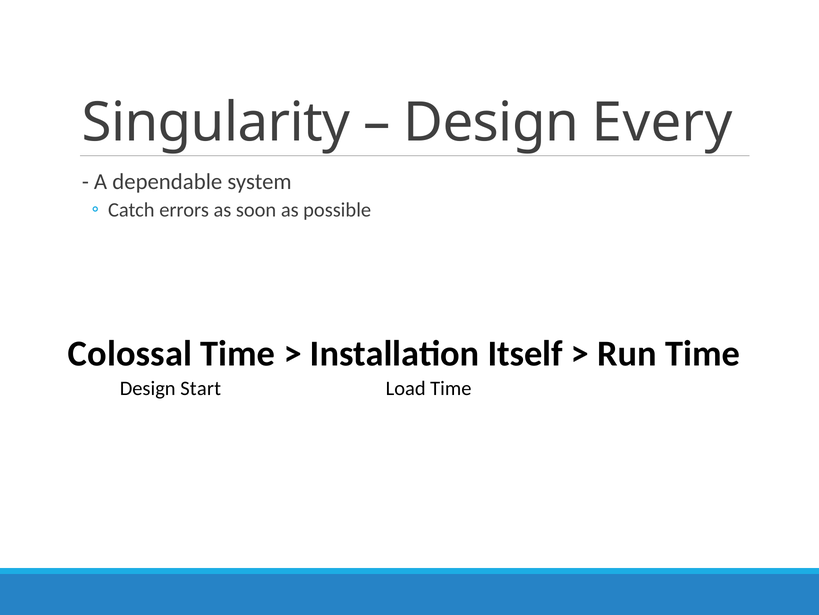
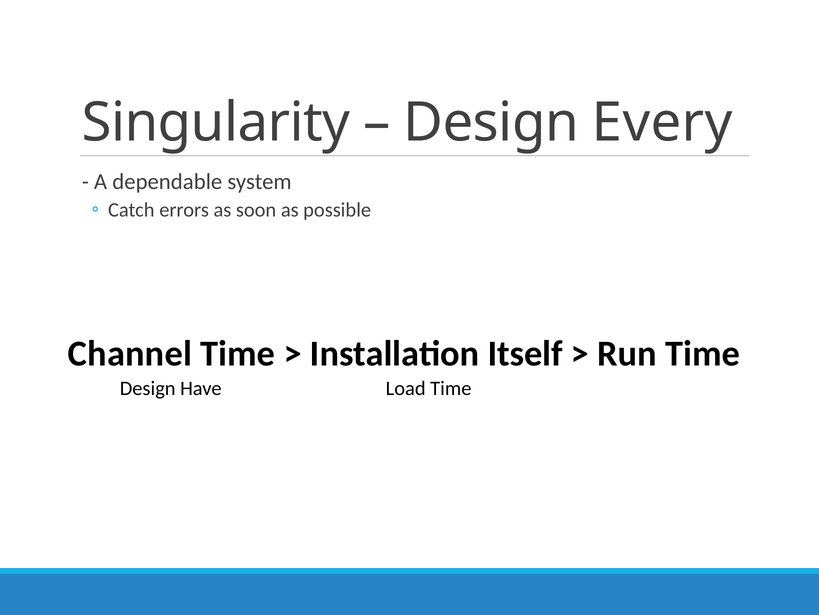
Colossal: Colossal -> Channel (130, 353)
Start: Start -> Have (201, 388)
